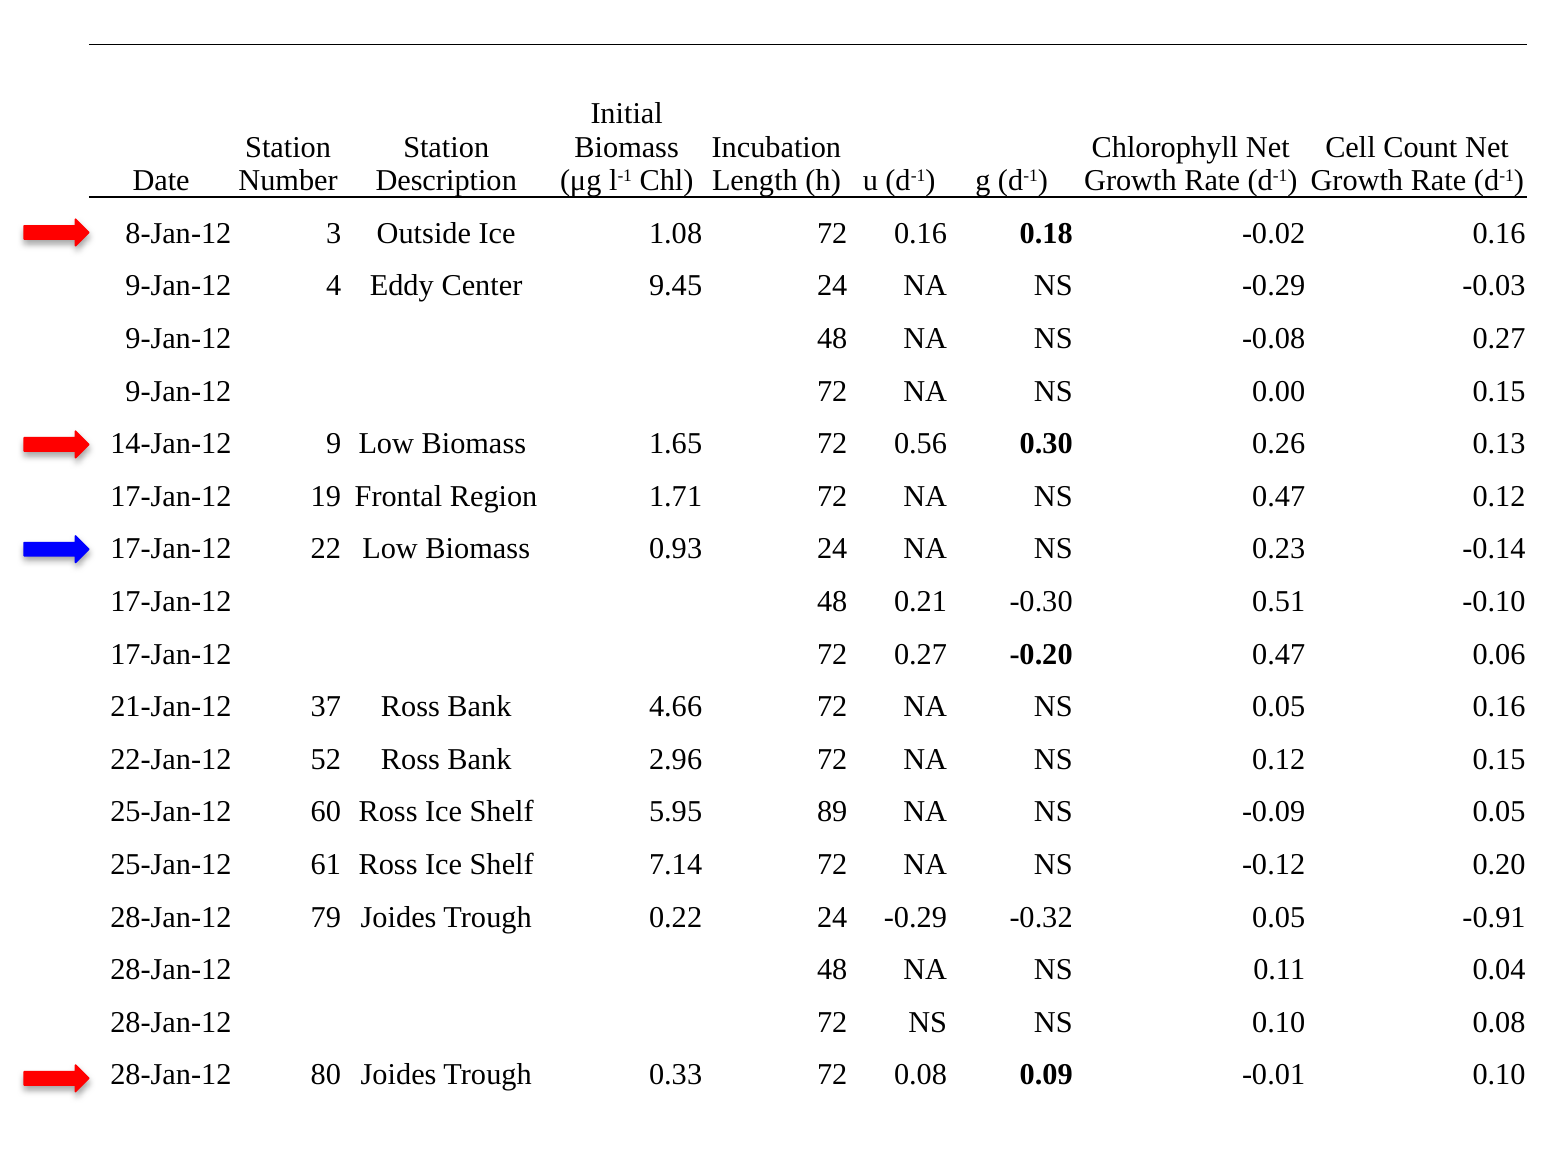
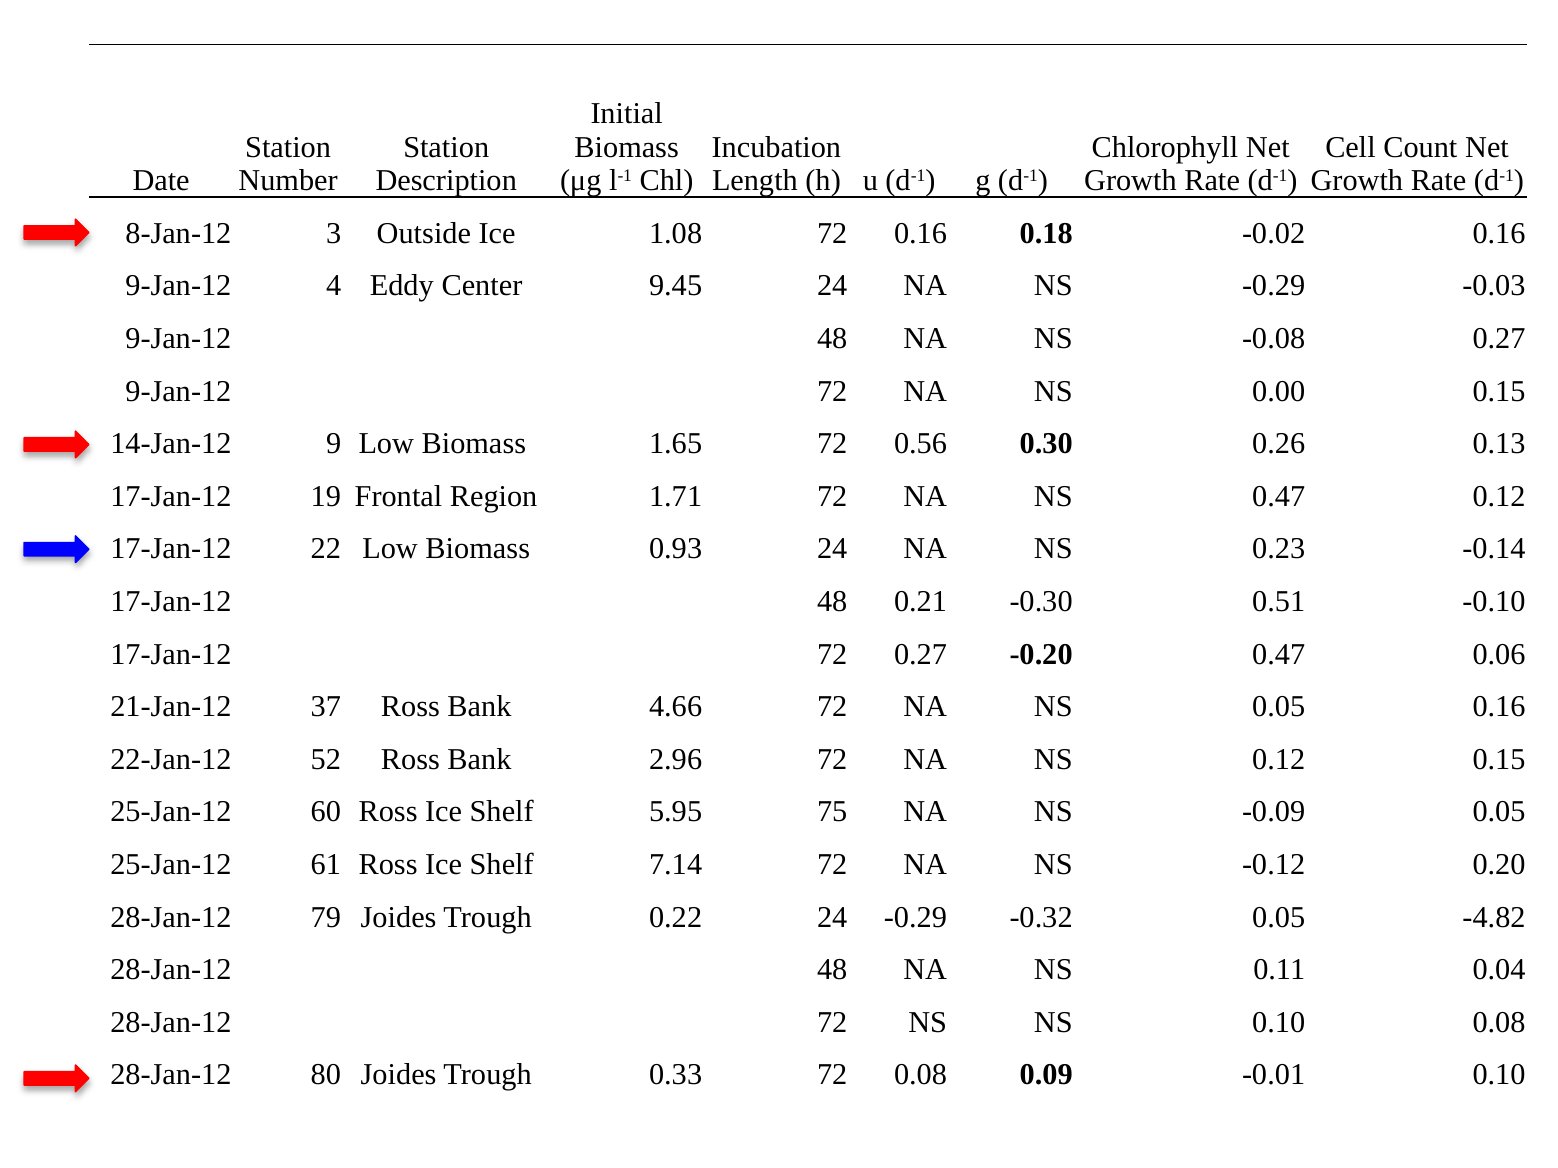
89: 89 -> 75 (832, 812)
-0.91: -0.91 -> -4.82 (1494, 918)
